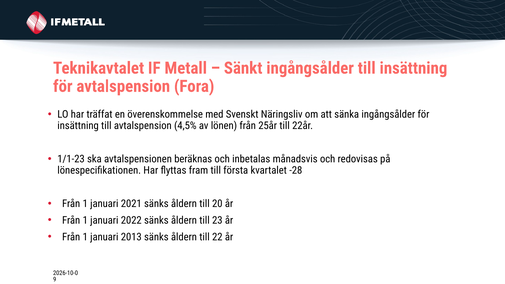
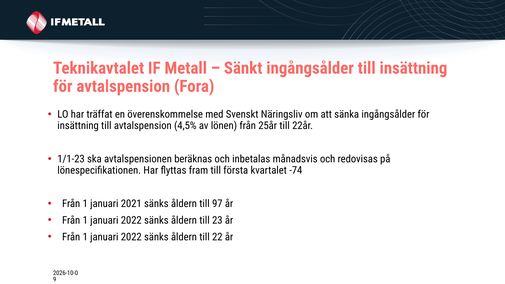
-28: -28 -> -74 (296, 170)
20: 20 -> 97 (217, 204)
2013: 2013 -> 2022 (131, 237)
